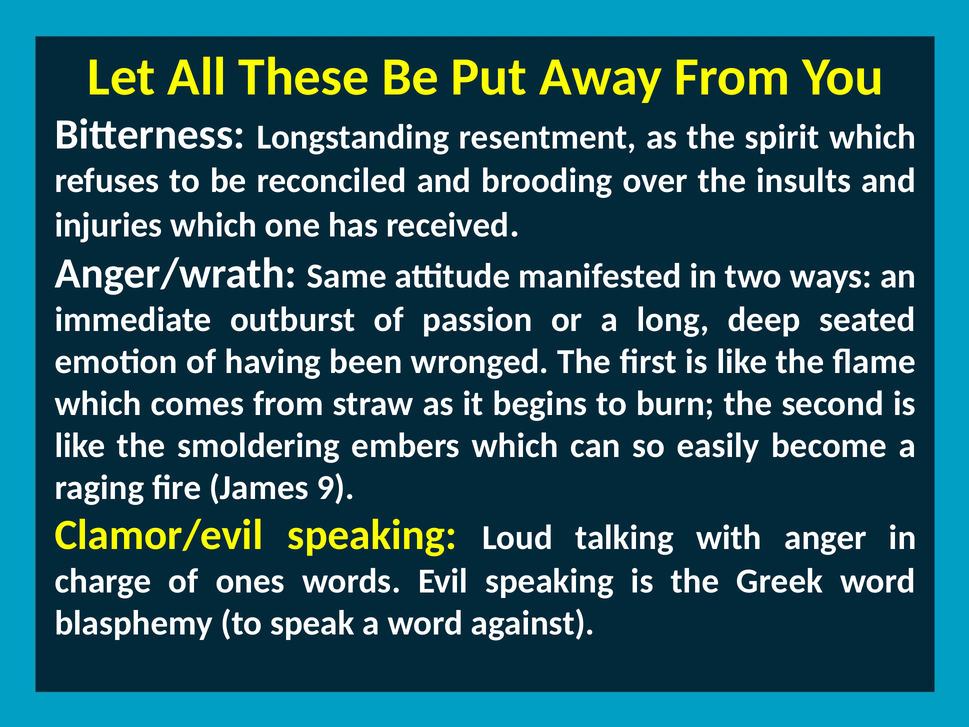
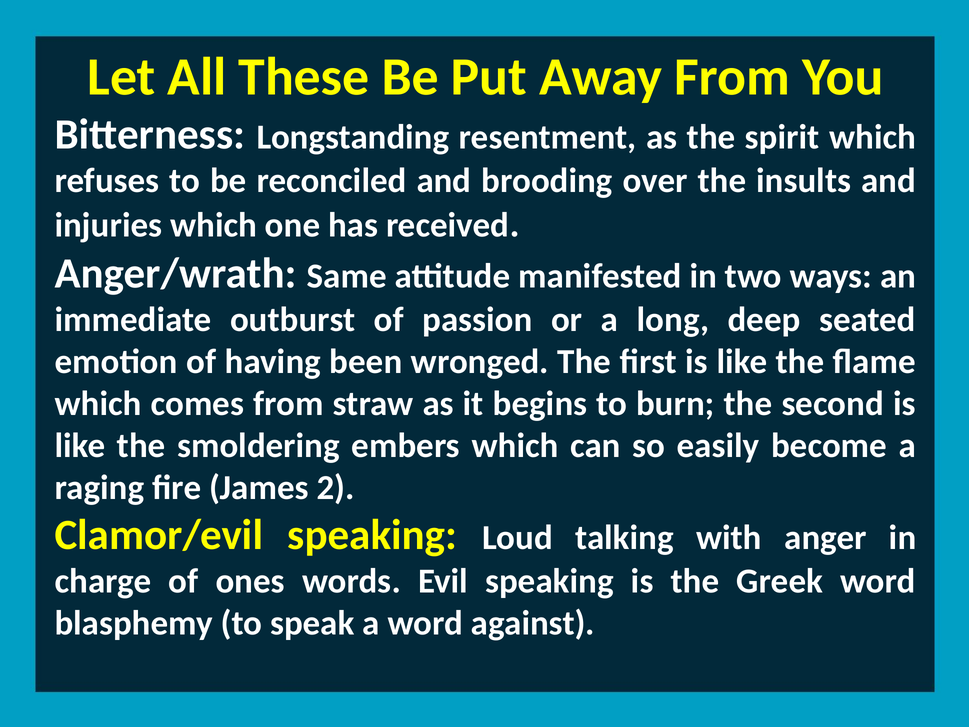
9: 9 -> 2 (336, 487)
